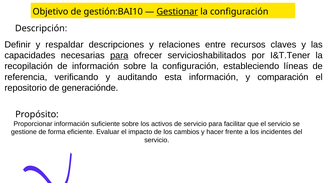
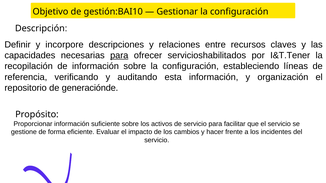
Gestionar underline: present -> none (177, 12)
respaldar: respaldar -> incorpore (64, 45)
comparación: comparación -> organización (283, 77)
